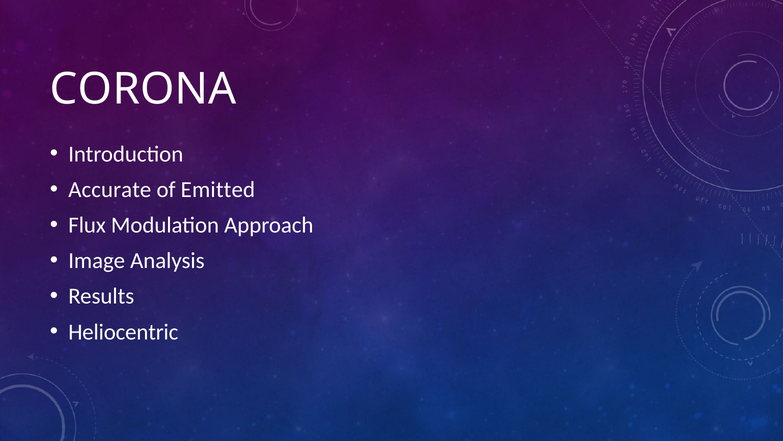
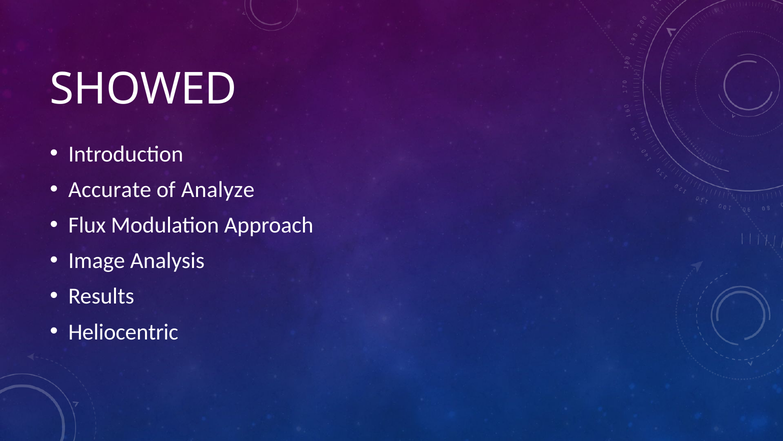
CORONA: CORONA -> SHOWED (144, 89)
Emitted: Emitted -> Analyze (218, 189)
